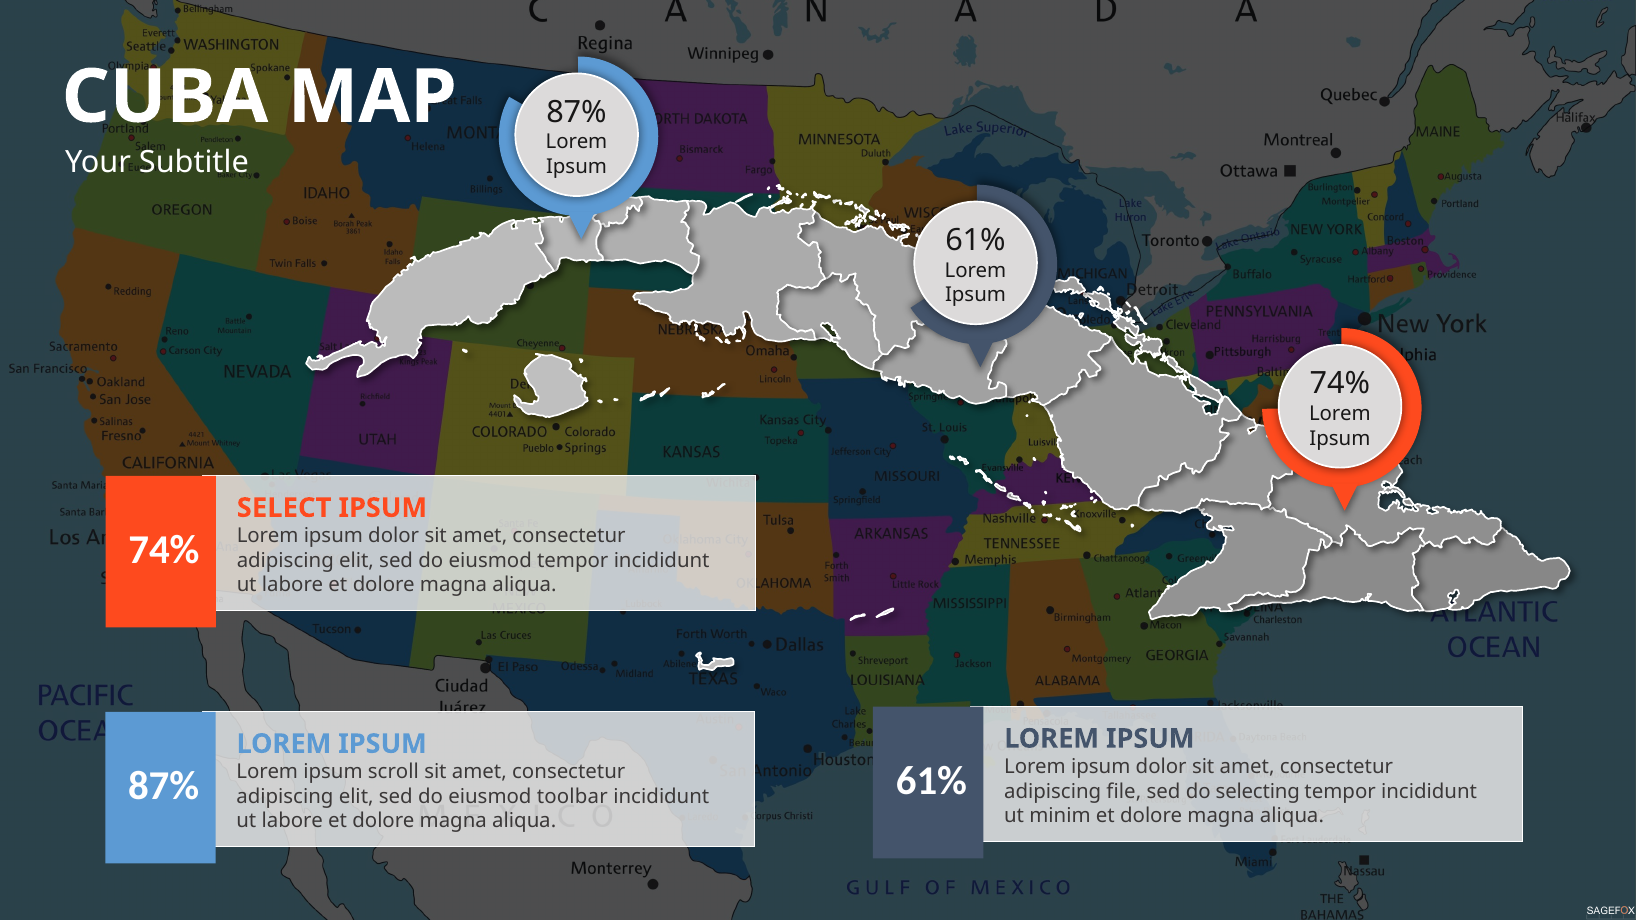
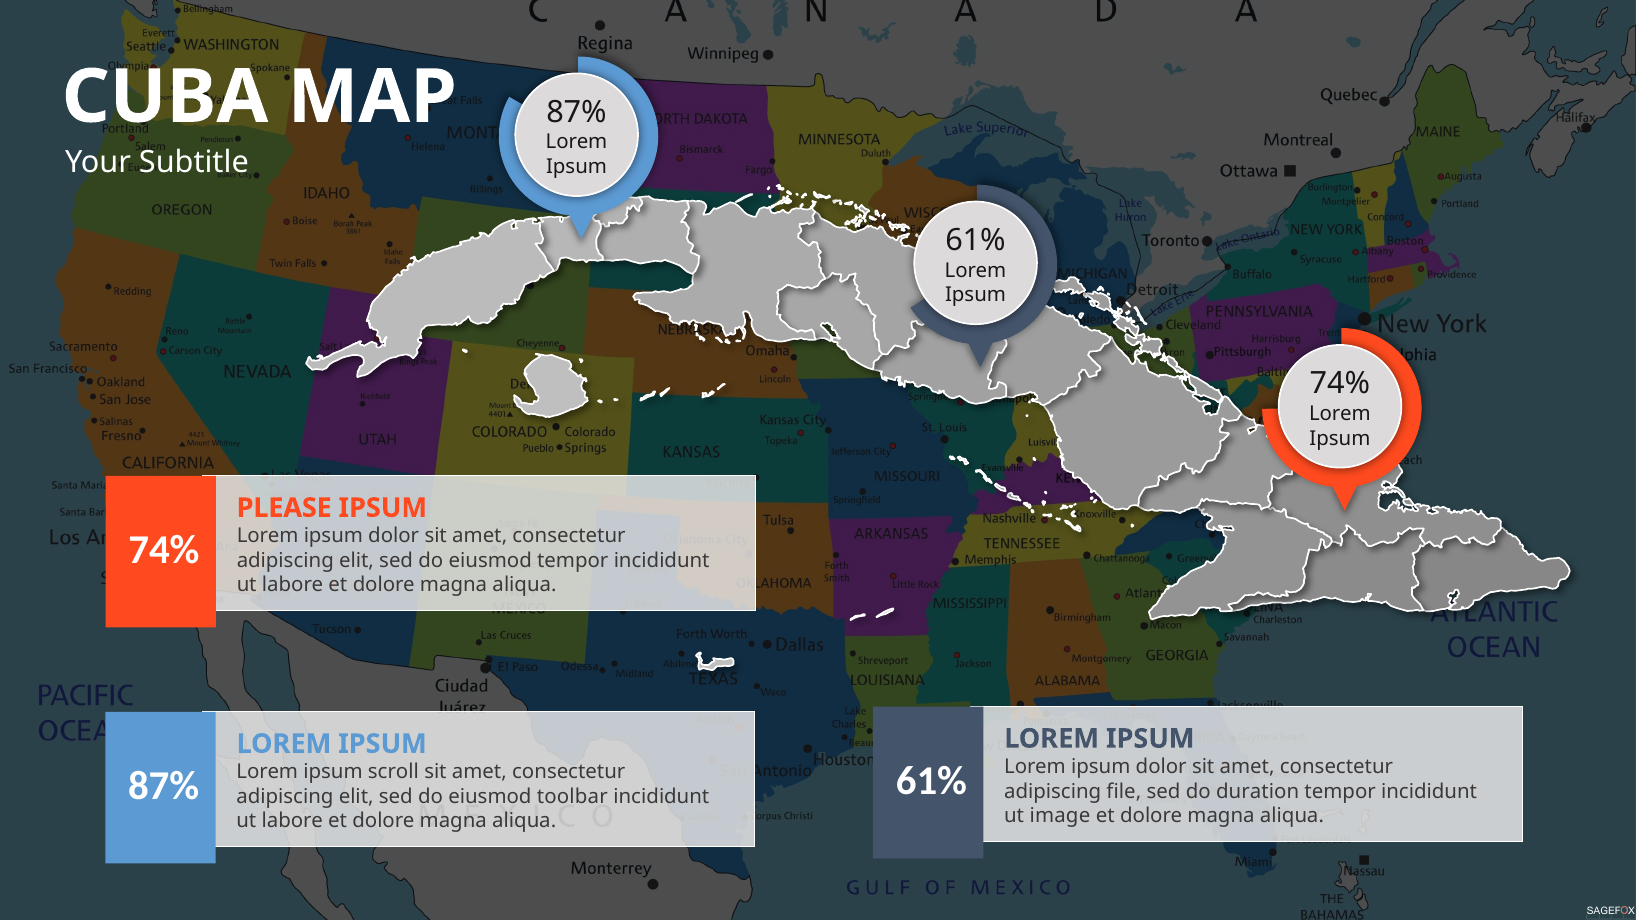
SELECT: SELECT -> PLEASE (284, 508)
selecting: selecting -> duration (1258, 792)
minim: minim -> image (1060, 816)
